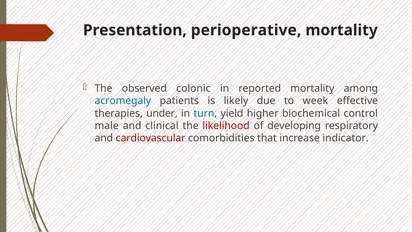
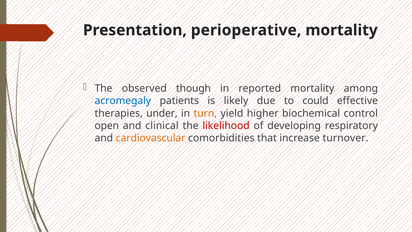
colonic: colonic -> though (194, 88)
week: week -> could (315, 101)
turn colour: blue -> orange (205, 113)
male: male -> open (107, 126)
cardiovascular colour: red -> orange (151, 138)
indicator: indicator -> turnover (346, 138)
